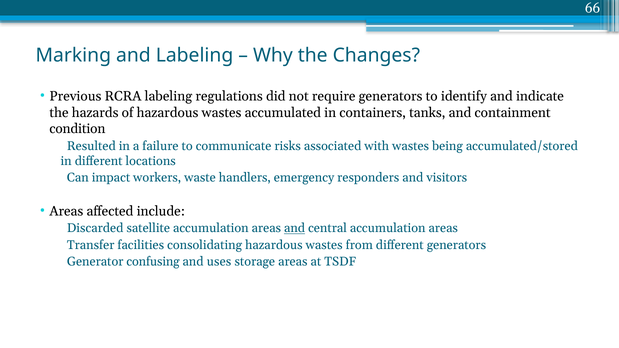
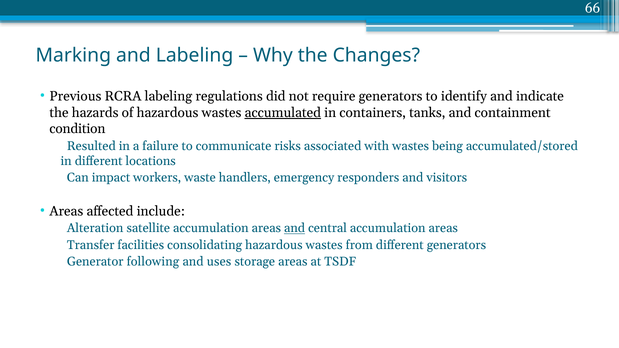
accumulated underline: none -> present (283, 113)
Discarded: Discarded -> Alteration (95, 228)
confusing: confusing -> following (153, 262)
